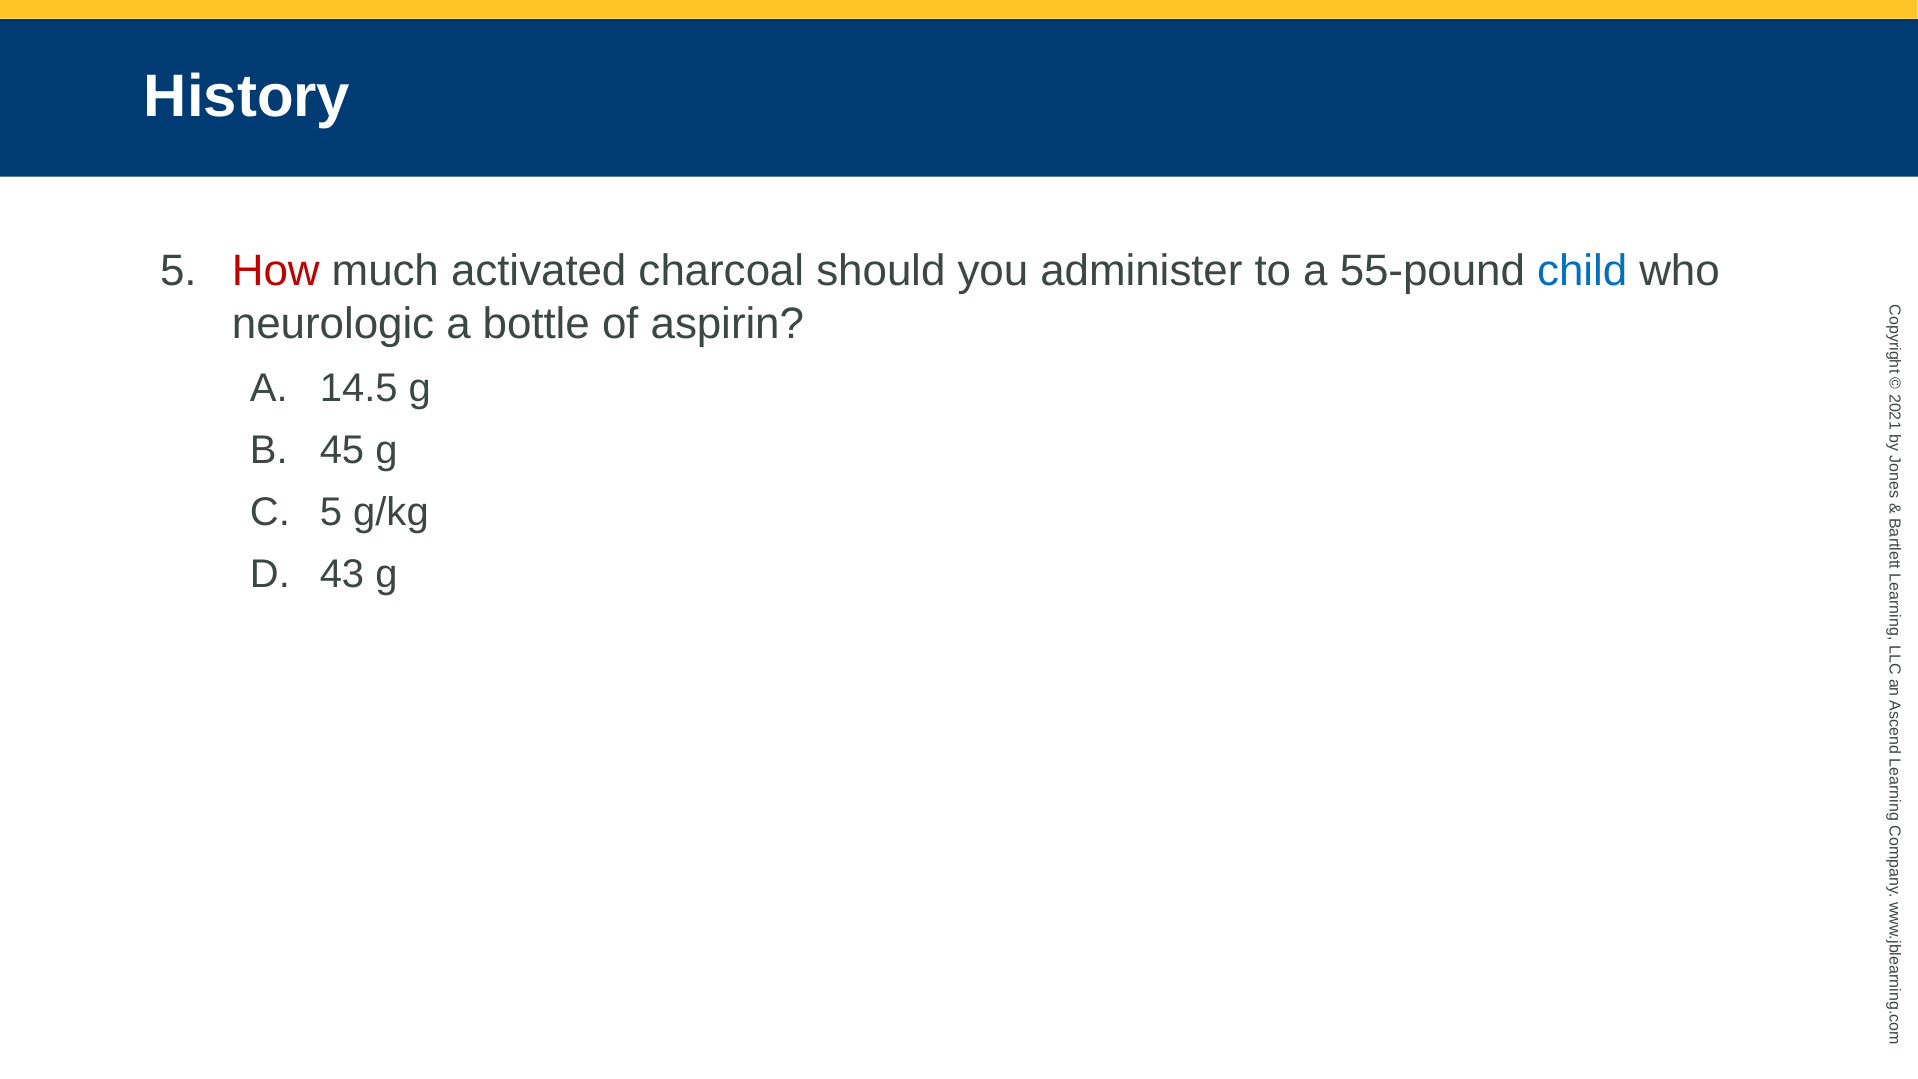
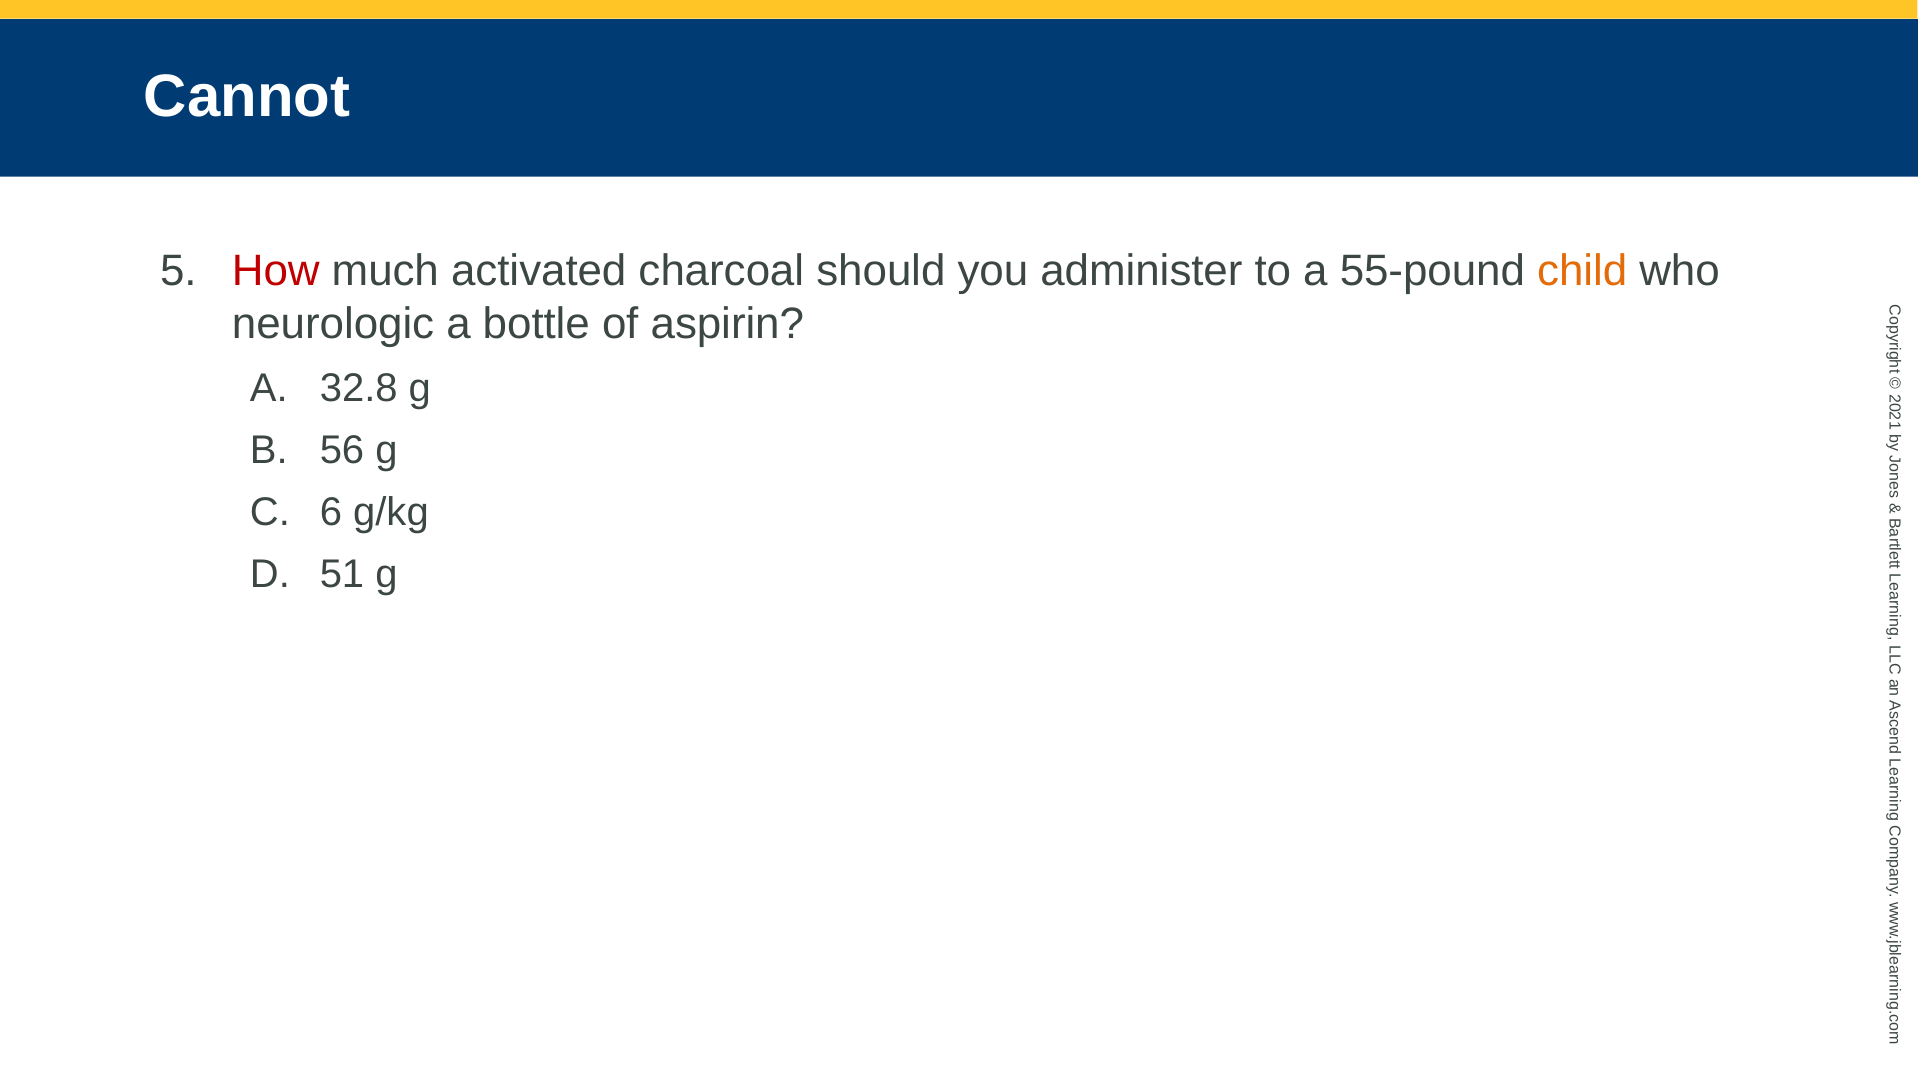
History: History -> Cannot (247, 96)
child colour: blue -> orange (1582, 271)
14.5: 14.5 -> 32.8 (359, 388)
45: 45 -> 56 (342, 450)
5: 5 -> 6 (331, 512)
43: 43 -> 51 (342, 574)
